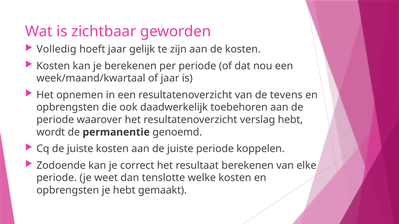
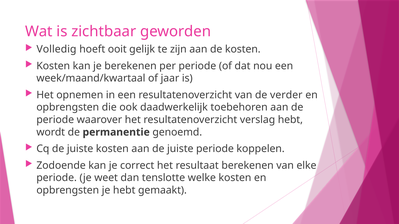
hoeft jaar: jaar -> ooit (117, 49)
tevens: tevens -> verder (286, 95)
